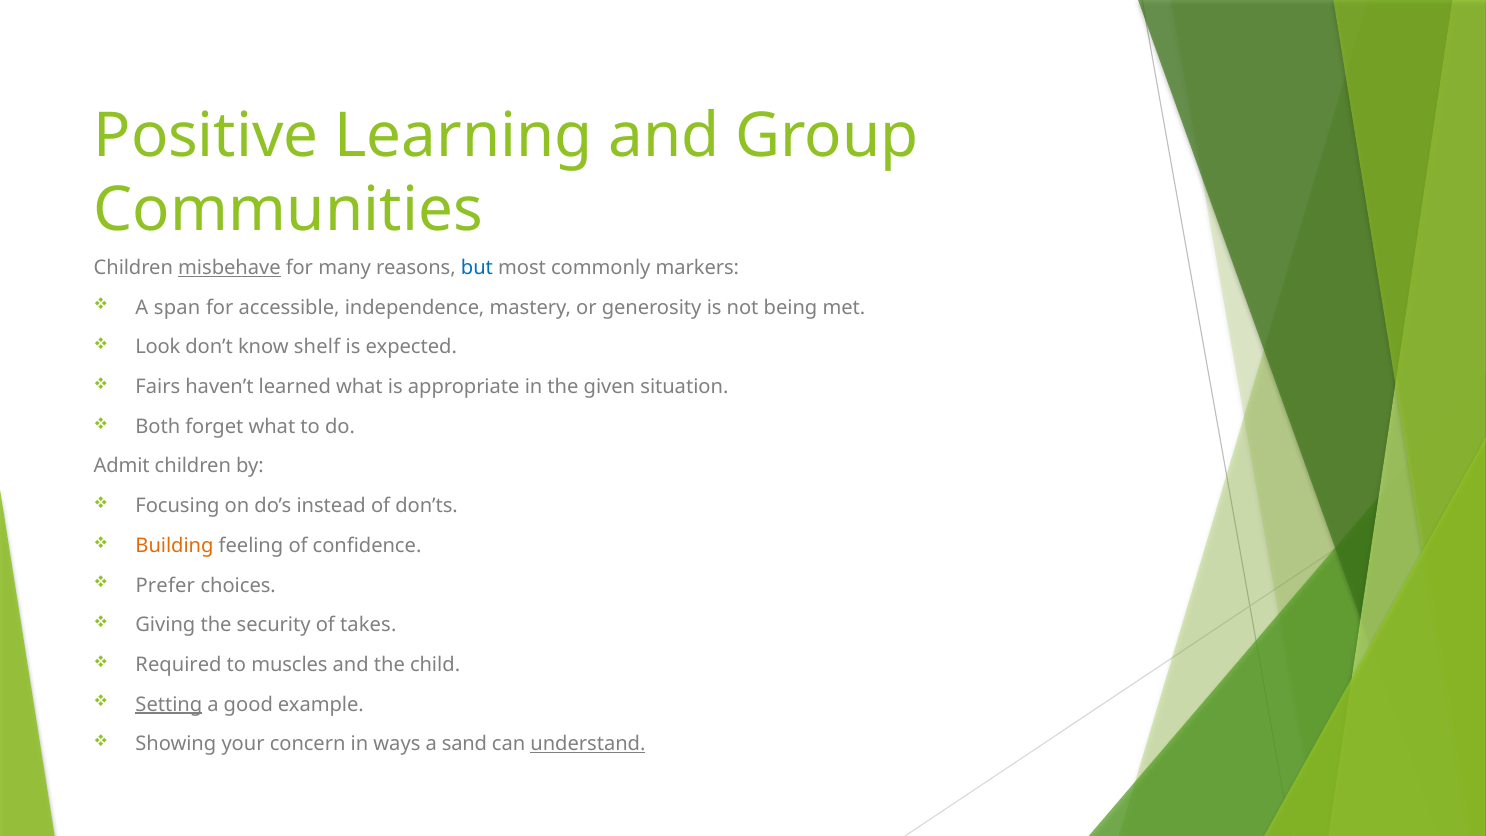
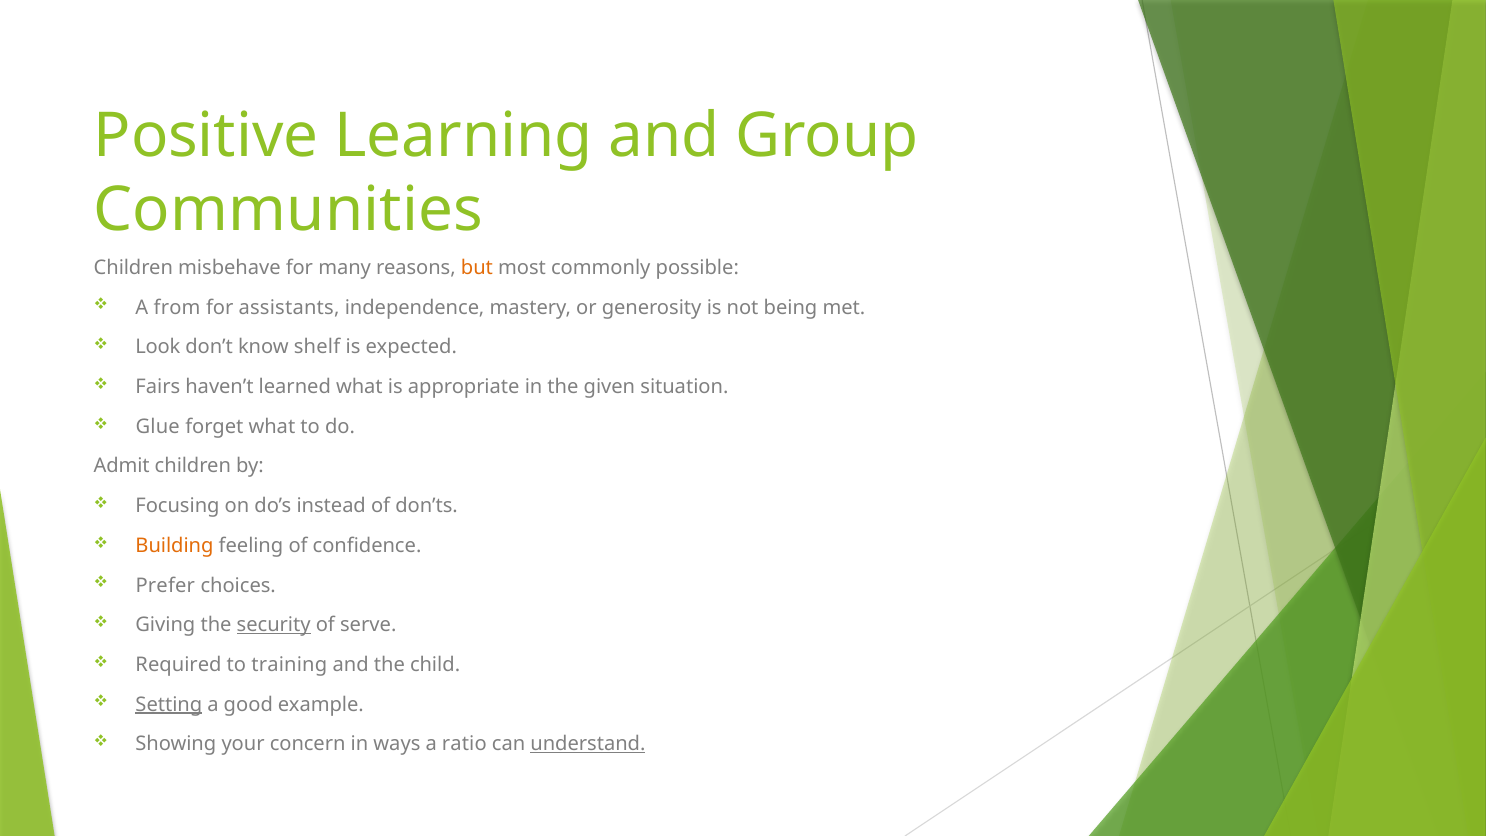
misbehave underline: present -> none (229, 268)
but colour: blue -> orange (477, 268)
markers: markers -> possible (697, 268)
span: span -> from (177, 308)
accessible: accessible -> assistants (289, 308)
Both: Both -> Glue (158, 427)
security underline: none -> present (274, 625)
takes: takes -> serve (368, 625)
muscles: muscles -> training (289, 665)
sand: sand -> ratio (464, 744)
